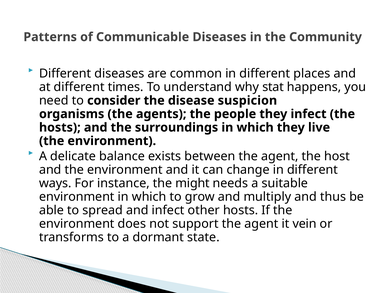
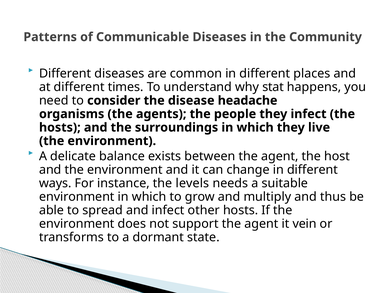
suspicion: suspicion -> headache (248, 101)
might: might -> levels (192, 183)
